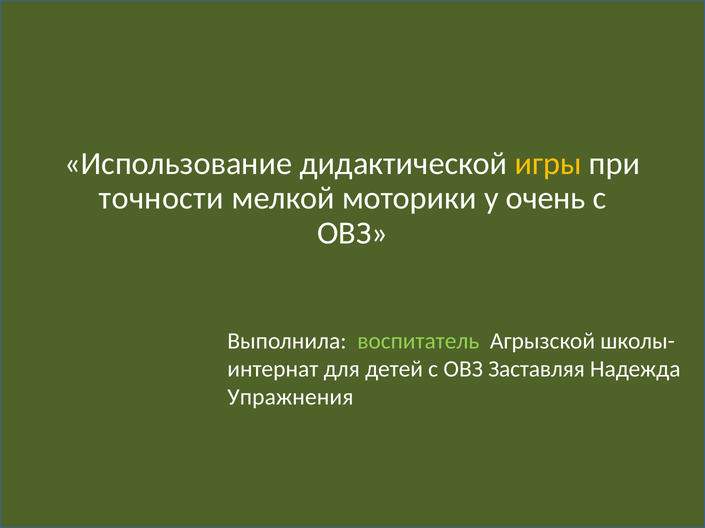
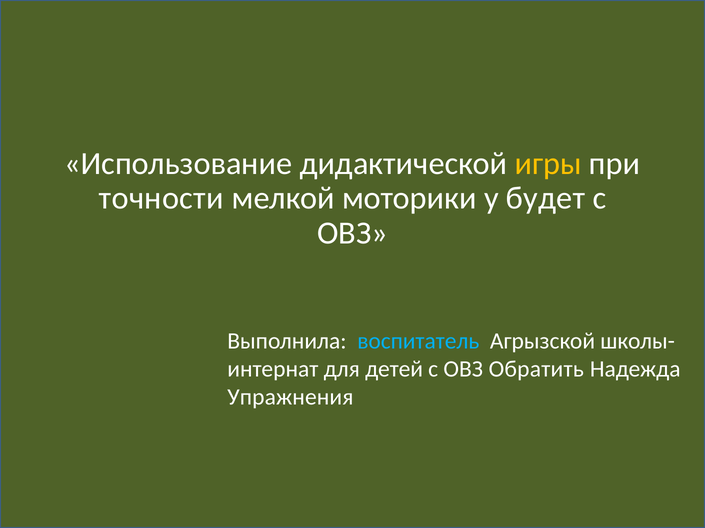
очень: очень -> будет (546, 199)
воспитатель colour: light green -> light blue (418, 341)
Заставляя: Заставляя -> Обратить (536, 370)
